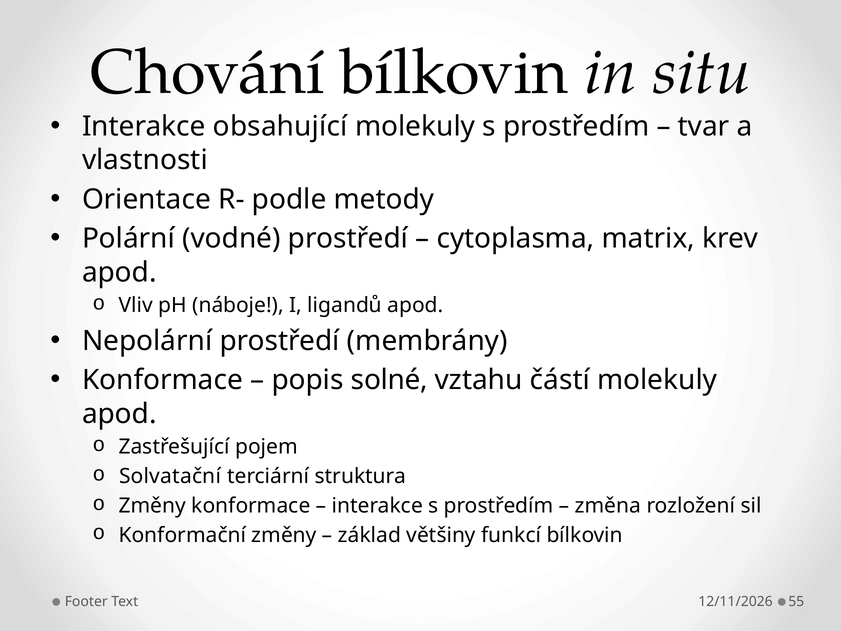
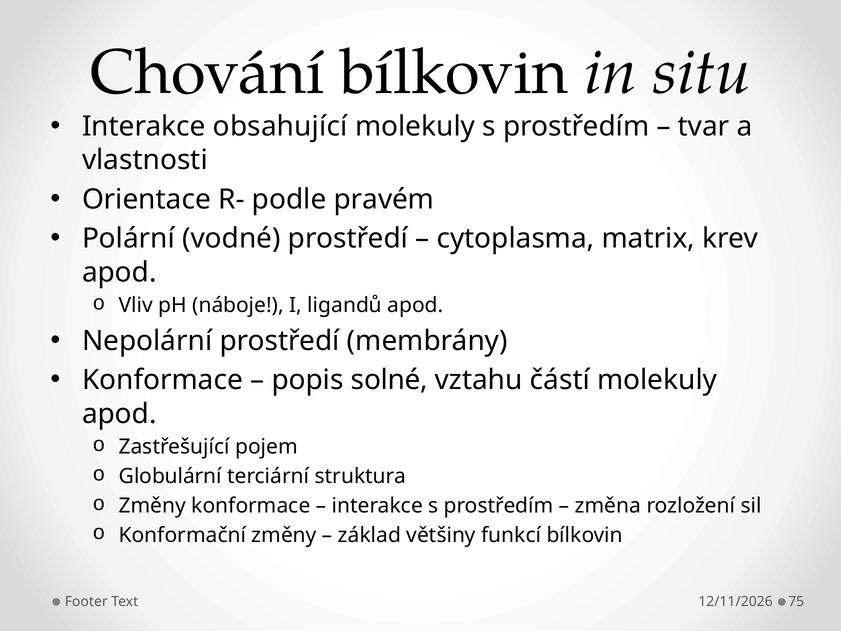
metody: metody -> pravém (384, 199)
Solvatační: Solvatační -> Globulární (170, 476)
55: 55 -> 75 (796, 601)
